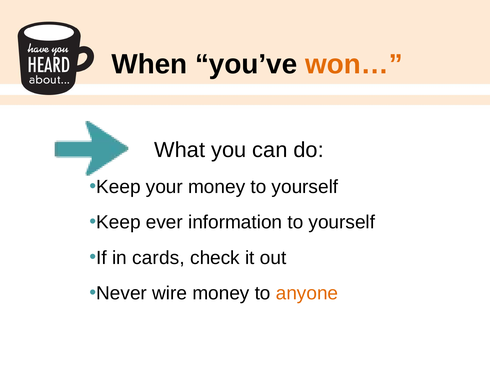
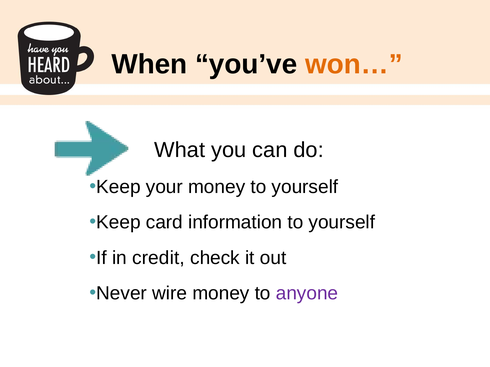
ever: ever -> card (164, 223)
cards: cards -> credit (158, 258)
anyone colour: orange -> purple (307, 294)
